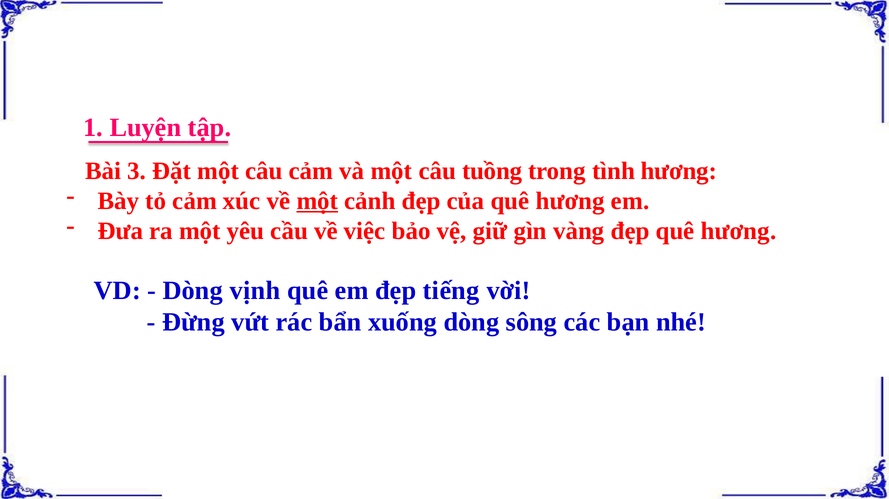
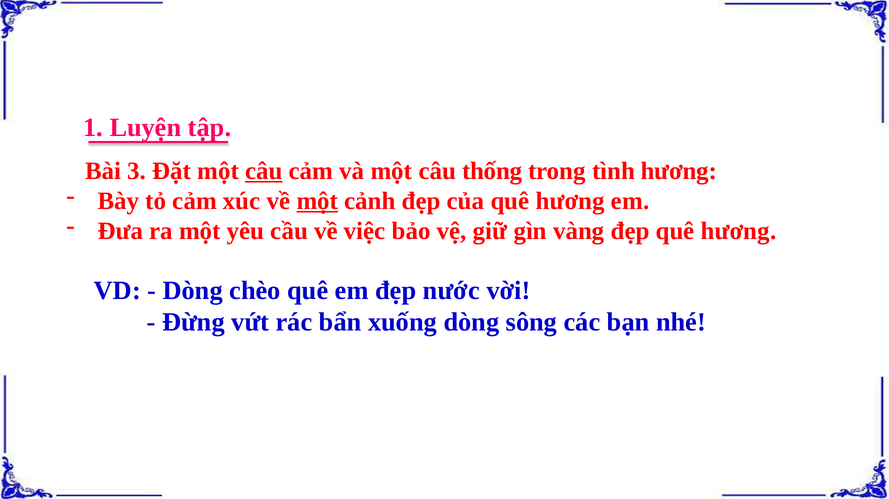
câu underline: none -> present (264, 171)
tuồng: tuồng -> thống (492, 171)
vịnh: vịnh -> chèo (255, 291)
tiếng: tiếng -> nước (451, 291)
